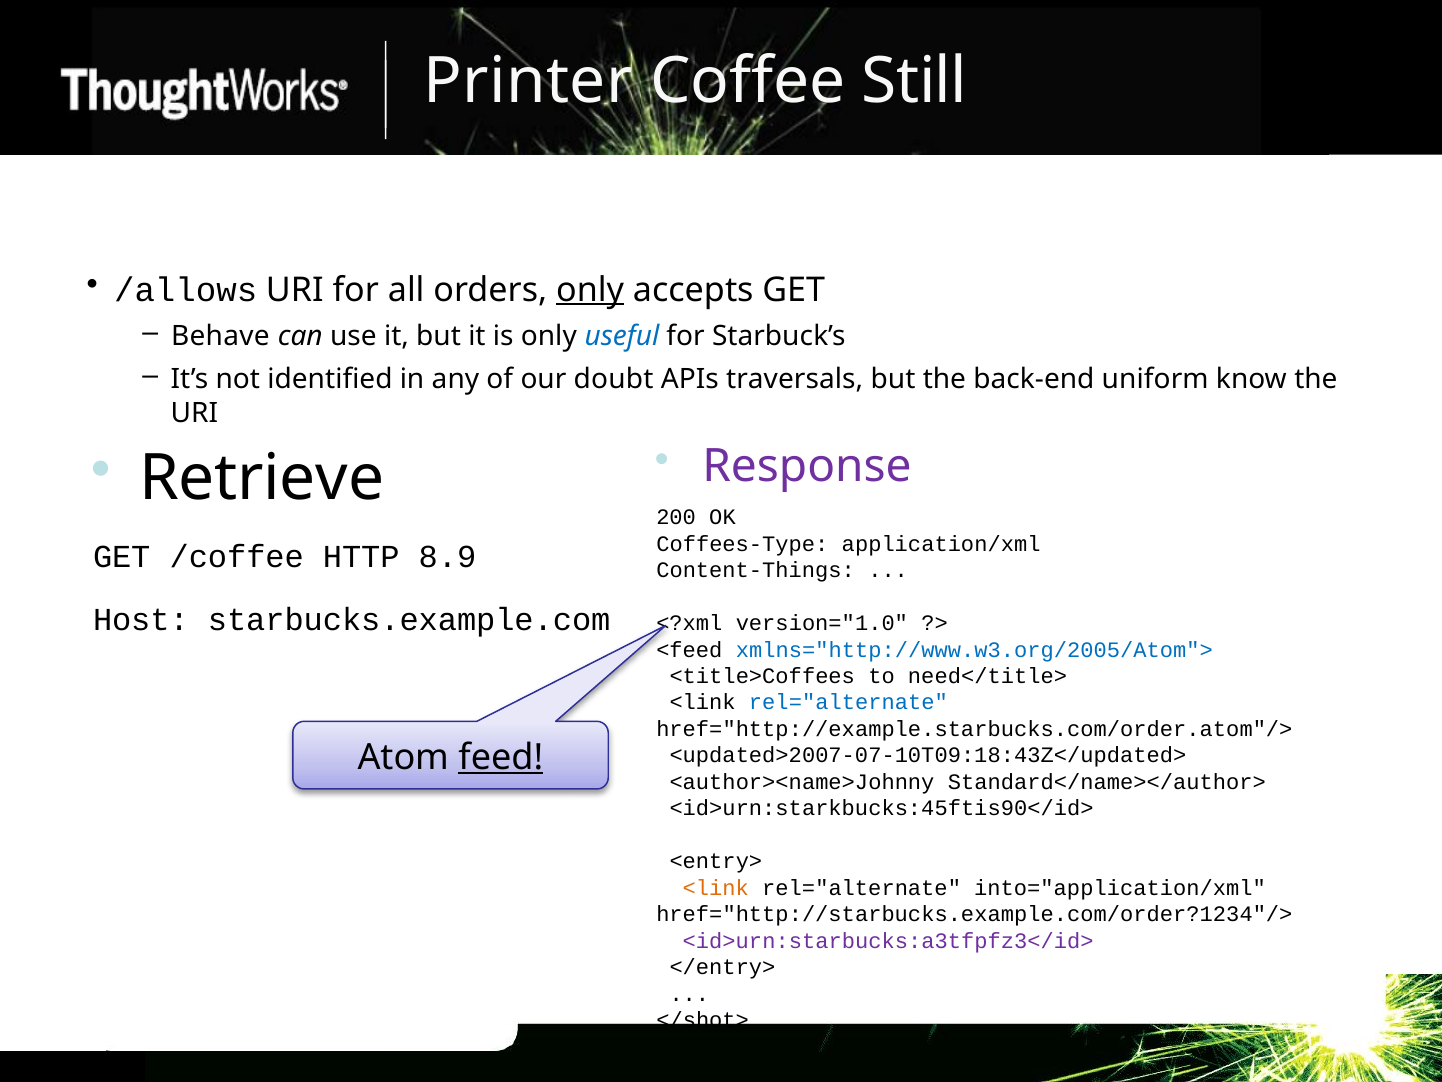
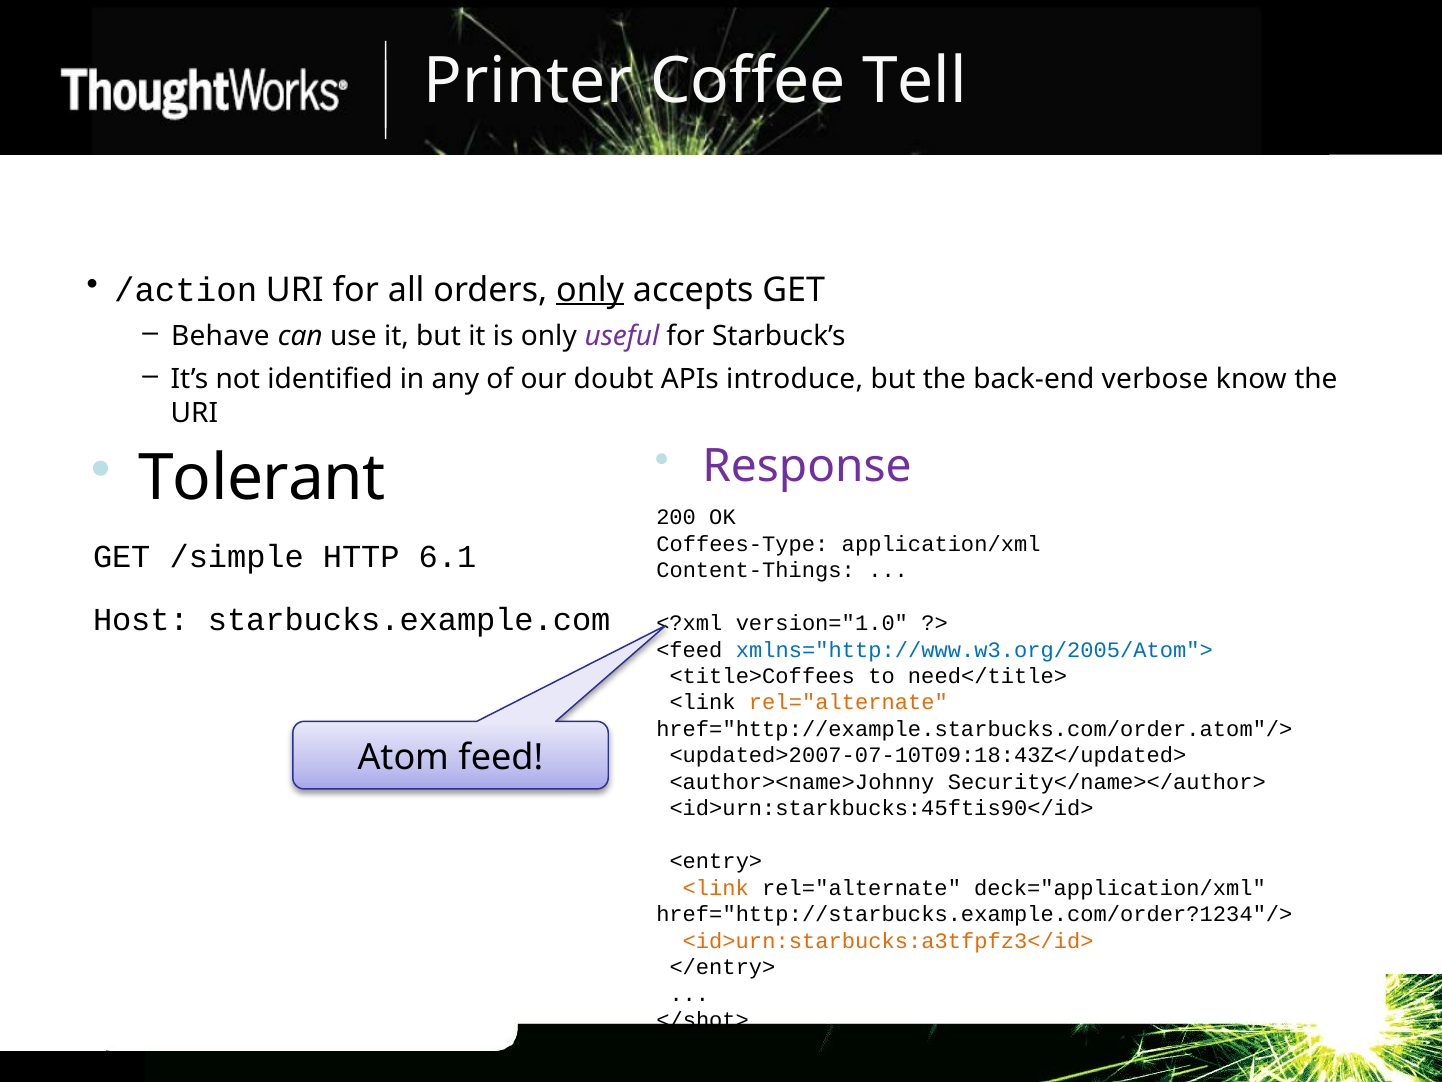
Still: Still -> Tell (914, 81)
/allows: /allows -> /action (186, 290)
useful colour: blue -> purple (622, 336)
traversals: traversals -> introduce (795, 379)
uniform: uniform -> verbose (1155, 379)
Retrieve: Retrieve -> Tolerant (262, 478)
/coffee: /coffee -> /simple (237, 557)
8.9: 8.9 -> 6.1 (447, 557)
rel="alternate colour: blue -> orange (848, 702)
feed underline: present -> none (501, 757)
Standard</name></author>: Standard</name></author> -> Security</name></author> (1107, 782)
into="application/xml: into="application/xml -> deck="application/xml (1120, 888)
<id>urn:starbucks:a3tfpfz3</id> colour: purple -> orange (888, 940)
